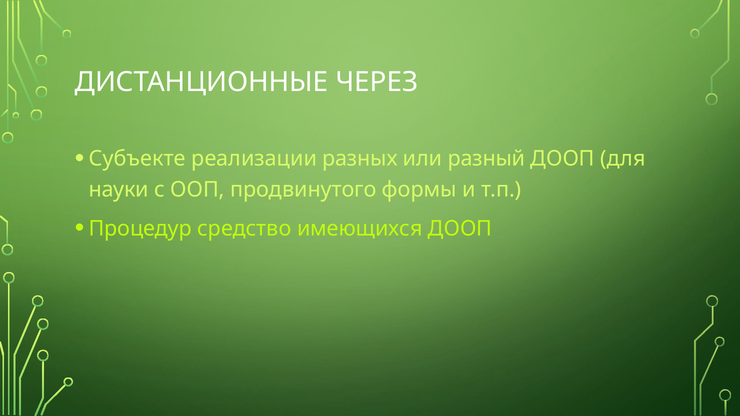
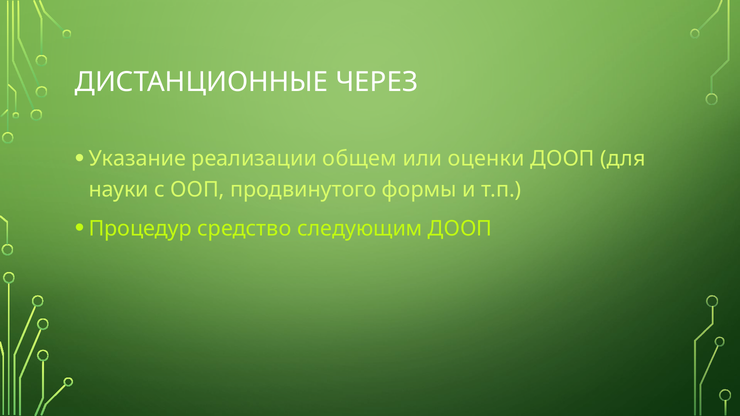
Субъекте: Субъекте -> Указание (137, 159)
разных: разных -> общем (360, 159)
разный: разный -> оценки (486, 159)
имеющихся: имеющихся -> следующим (360, 229)
